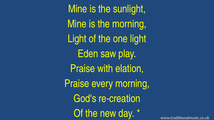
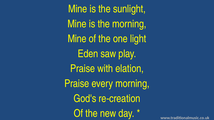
Light: Light -> Mine (77, 39)
